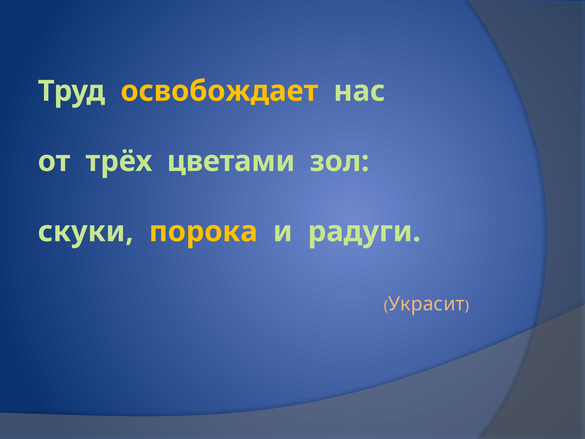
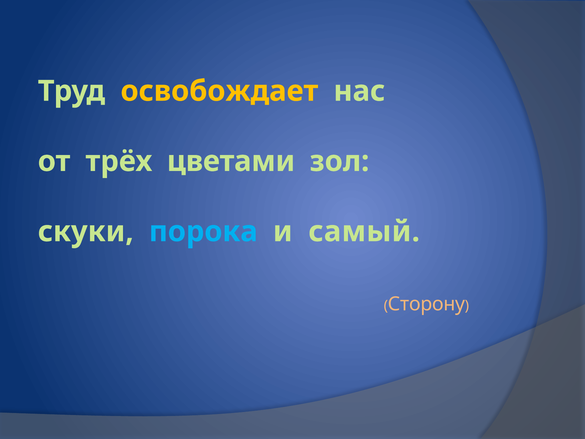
порока colour: yellow -> light blue (203, 231)
радуги: радуги -> самый (364, 231)
Украсит: Украсит -> Сторону (427, 304)
